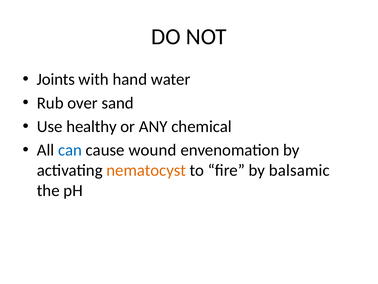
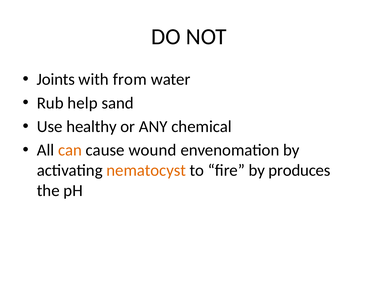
hand: hand -> from (130, 79)
over: over -> help (82, 103)
can colour: blue -> orange (70, 150)
balsamic: balsamic -> produces (299, 170)
